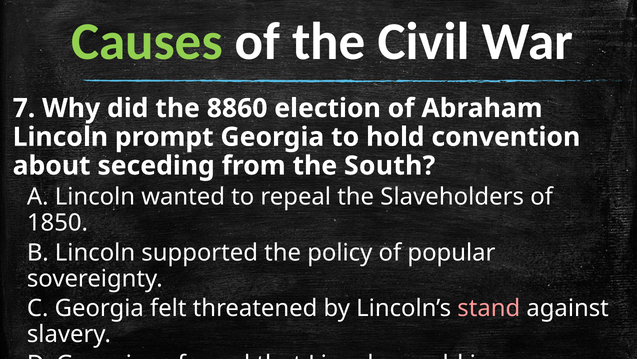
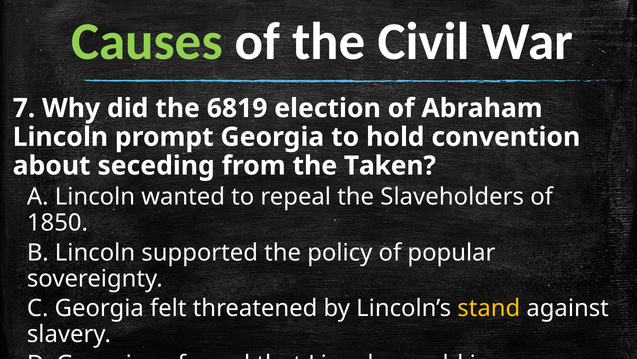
8860: 8860 -> 6819 (237, 108)
South: South -> Taken (390, 165)
stand colour: pink -> yellow (489, 308)
